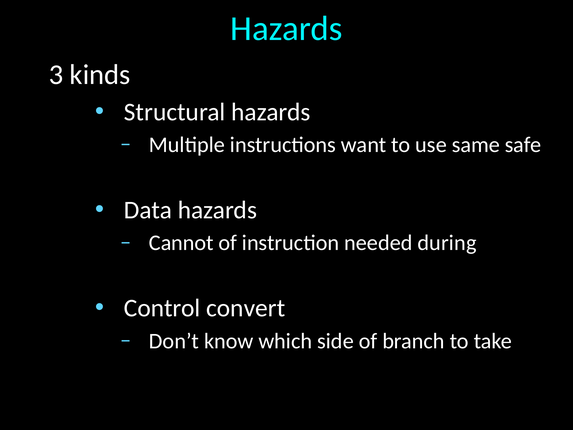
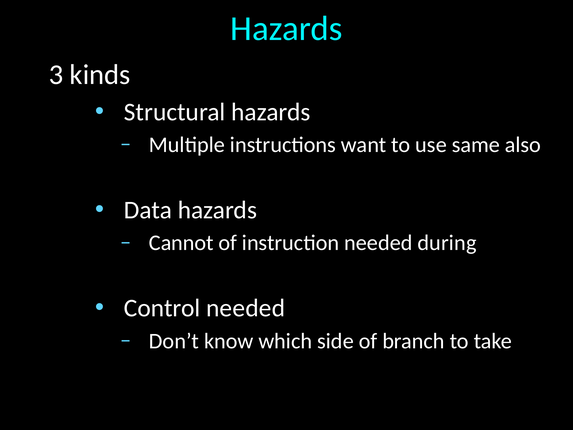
safe: safe -> also (523, 145)
Control convert: convert -> needed (246, 308)
